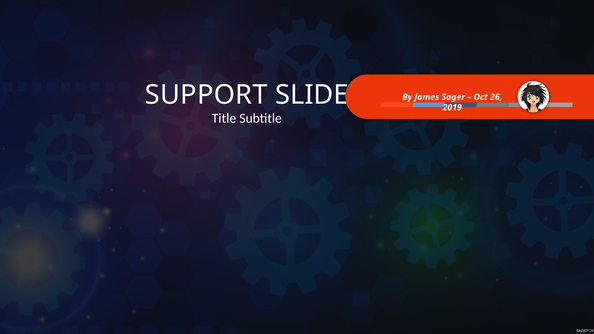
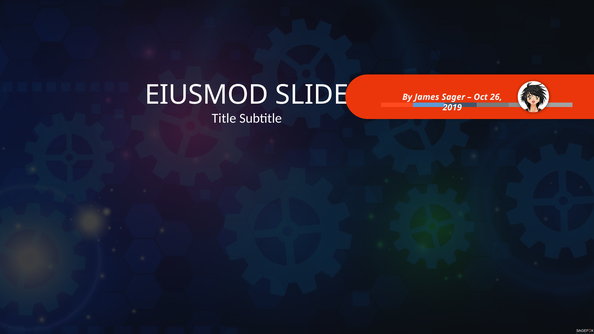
SUPPORT: SUPPORT -> EIUSMOD (207, 95)
